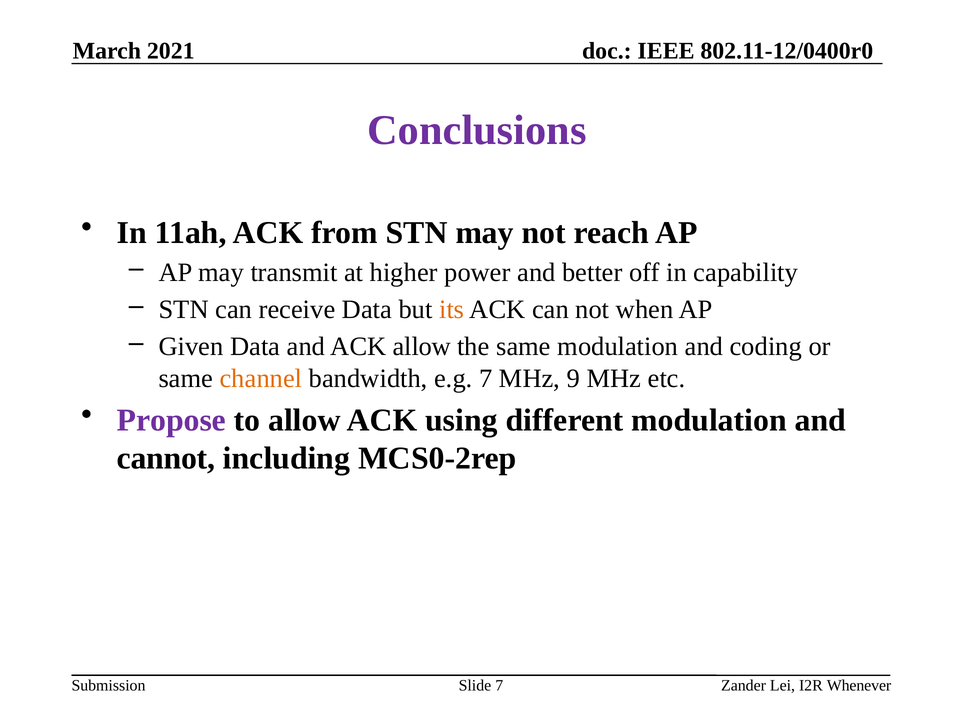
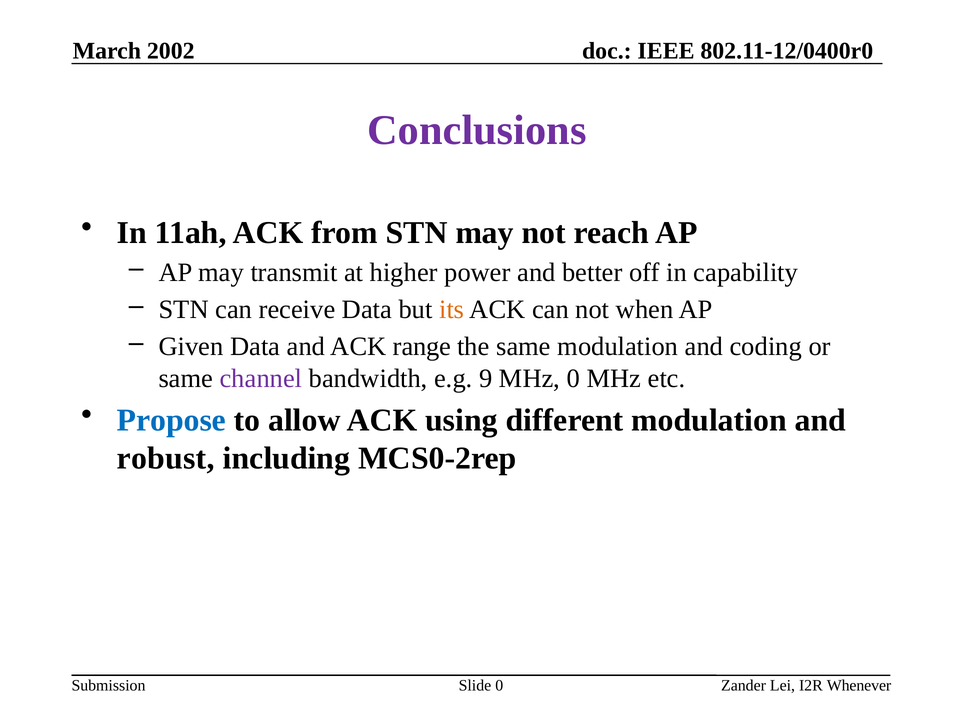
2021: 2021 -> 2002 (171, 51)
ACK allow: allow -> range (422, 347)
channel colour: orange -> purple (261, 379)
e.g 7: 7 -> 9 (486, 379)
MHz 9: 9 -> 0 (573, 379)
Propose colour: purple -> blue (171, 420)
cannot: cannot -> robust (166, 459)
Slide 7: 7 -> 0 (499, 686)
